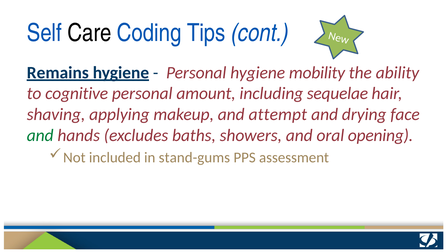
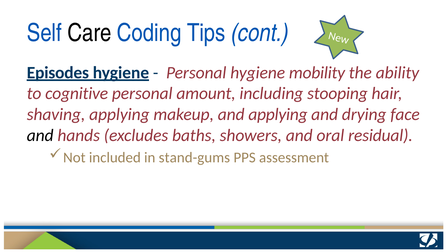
Remains: Remains -> Episodes (58, 73)
sequelae: sequelae -> stooping (337, 93)
and attempt: attempt -> applying (278, 114)
and colour: green -> black (40, 135)
opening: opening -> residual (380, 135)
